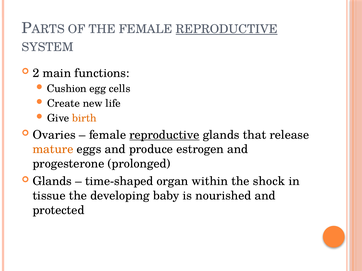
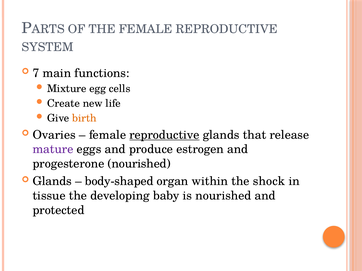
REPRODUCTIVE underline: present -> none (227, 29)
2: 2 -> 7 (36, 73)
Cushion: Cushion -> Mixture (67, 89)
mature colour: orange -> purple (53, 150)
progesterone prolonged: prolonged -> nourished (139, 164)
time-shaped: time-shaped -> body-shaped (119, 182)
